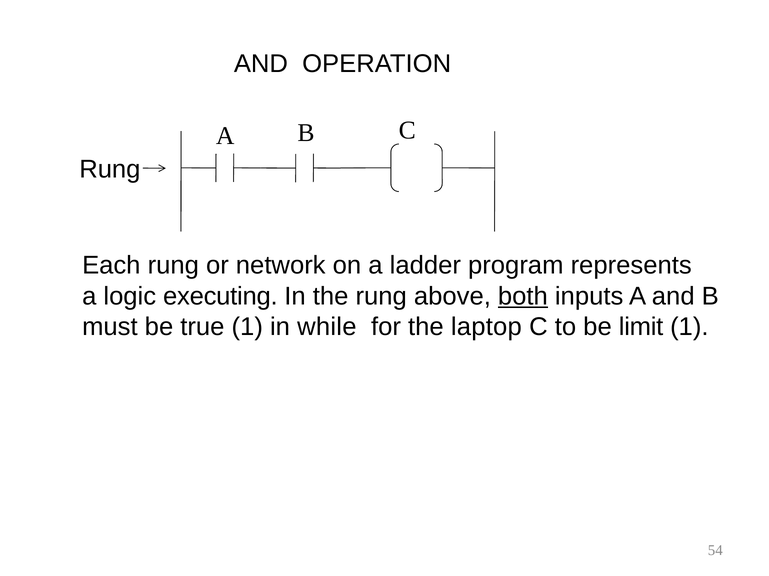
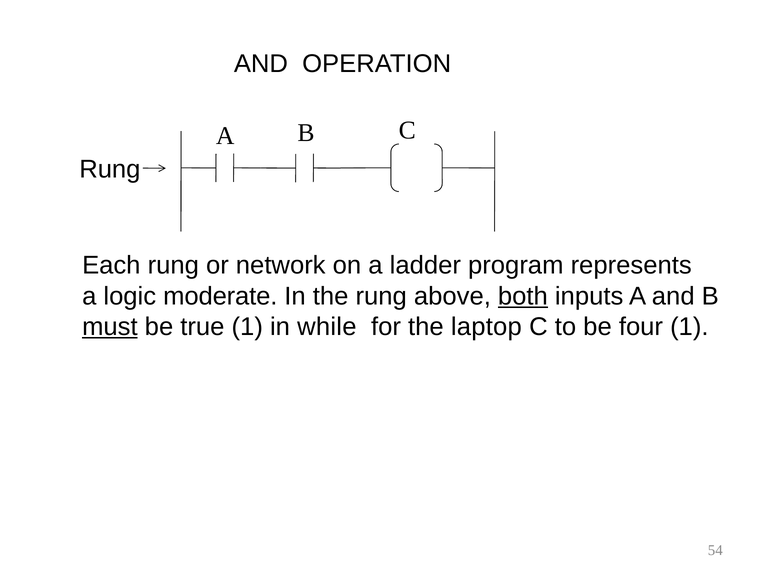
executing: executing -> moderate (220, 297)
must underline: none -> present (110, 327)
limit: limit -> four (641, 327)
